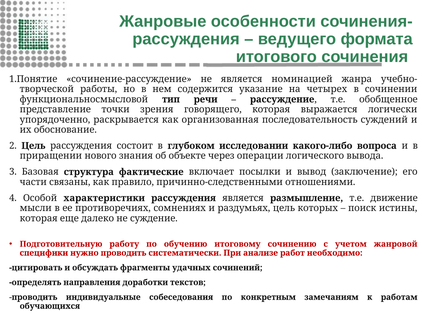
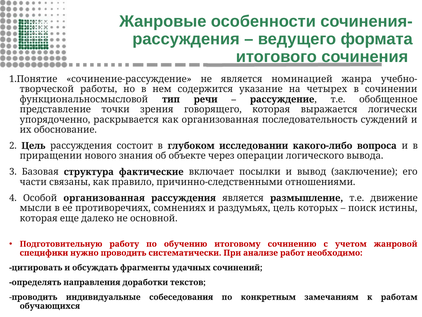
Особой характеристики: характеристики -> организованная (104, 198)
суждение: суждение -> основной (154, 218)
